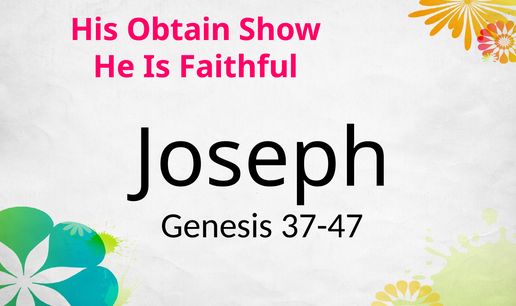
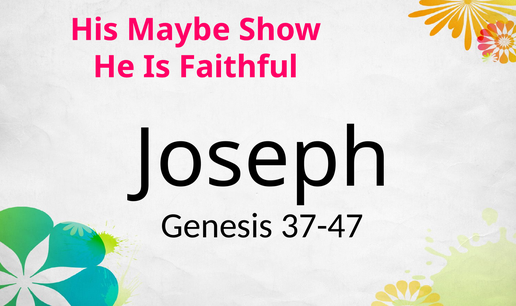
Obtain: Obtain -> Maybe (178, 30)
